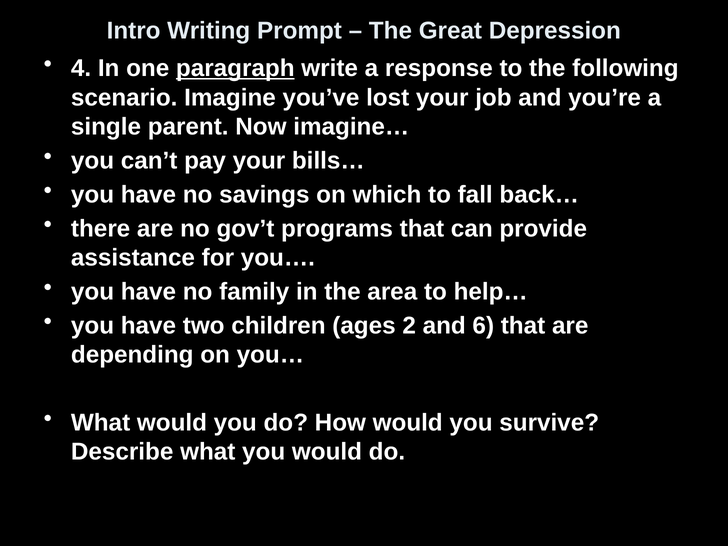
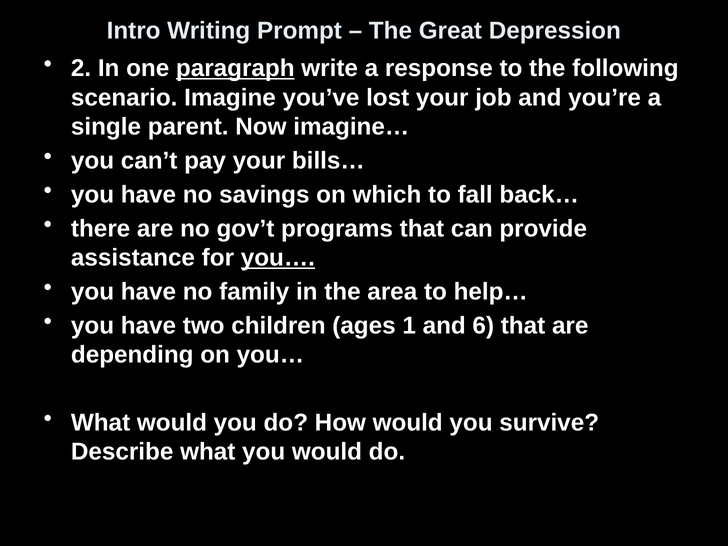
4: 4 -> 2 (81, 68)
you… underline: none -> present (278, 258)
2: 2 -> 1 (409, 326)
